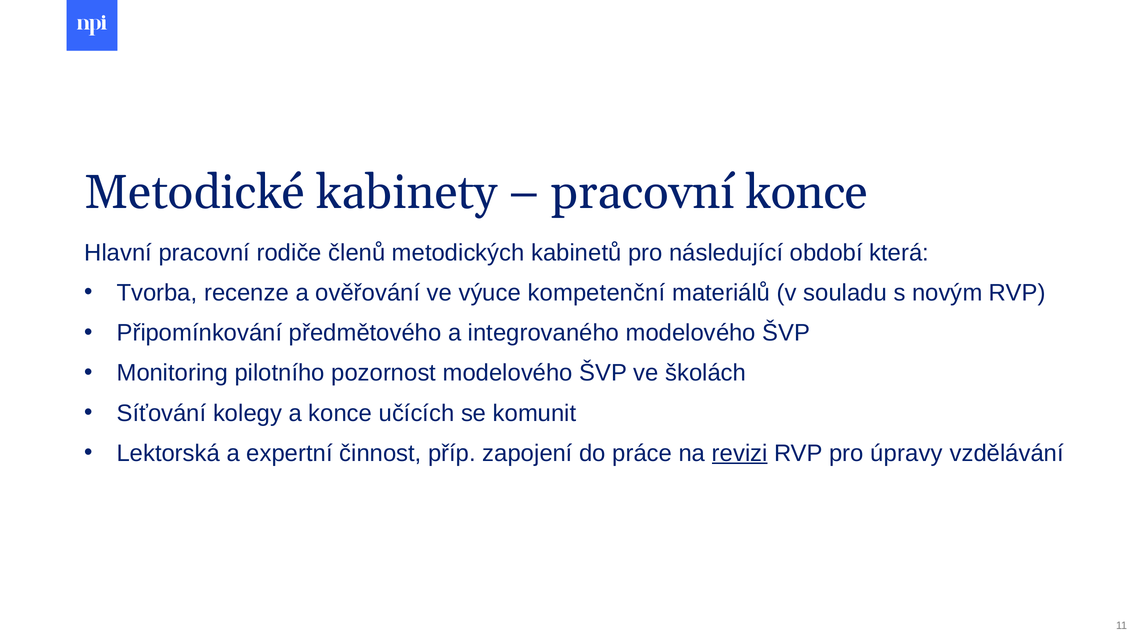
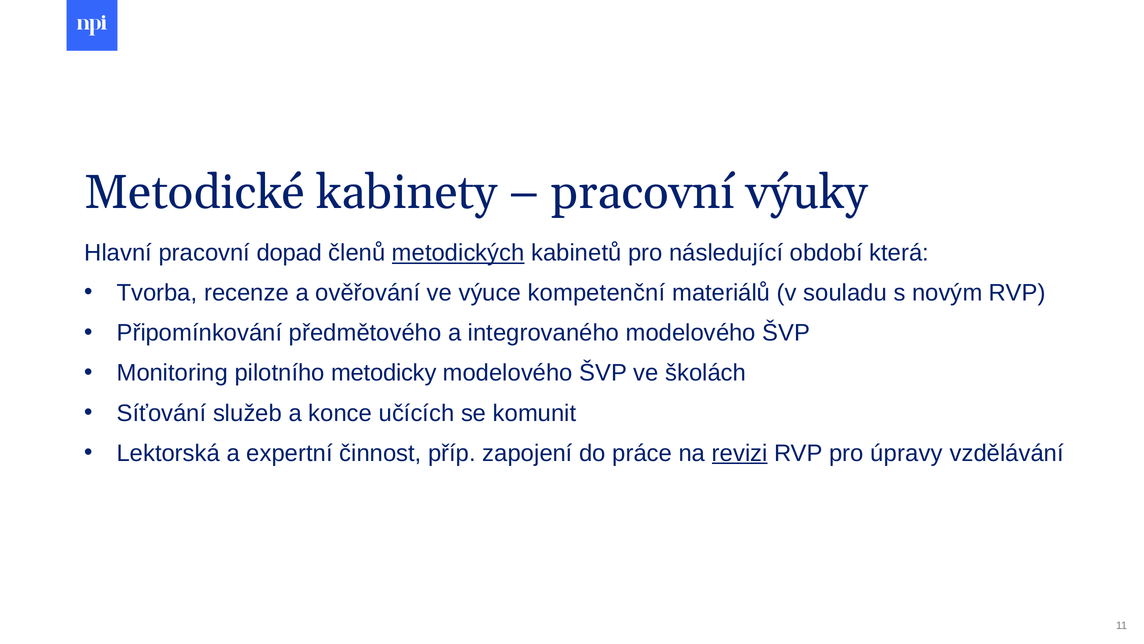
pracovní konce: konce -> výuky (807, 193)
rodiče: rodiče -> dopad (289, 253)
metodických underline: none -> present (458, 253)
pozornost: pozornost -> metodicky (384, 373)
kolegy: kolegy -> služeb (248, 413)
